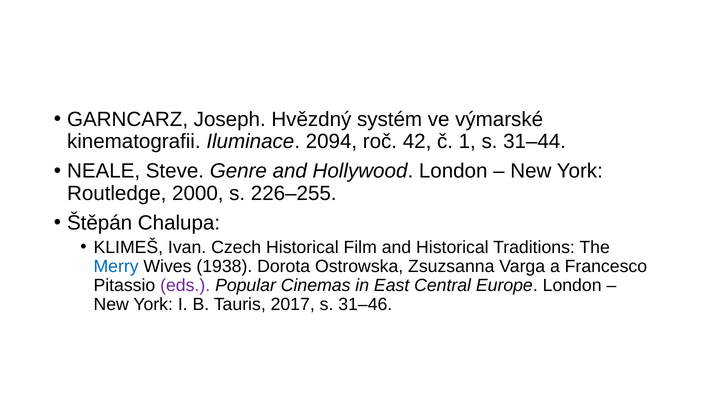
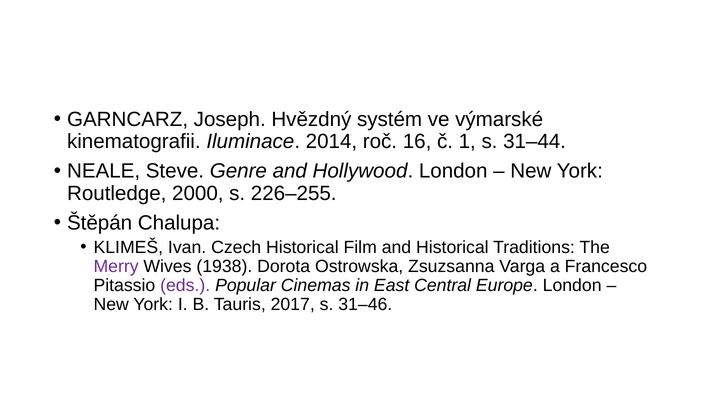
2094: 2094 -> 2014 (331, 142)
42: 42 -> 16 (417, 142)
Merry colour: blue -> purple (116, 266)
